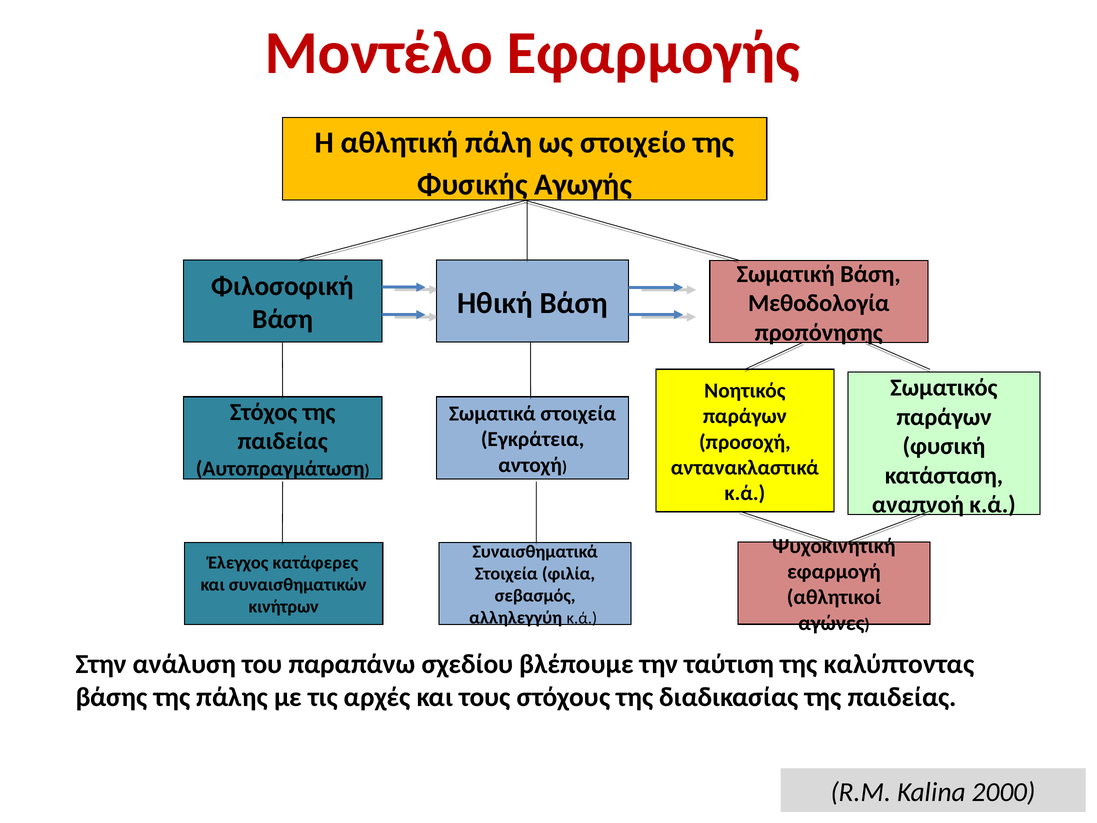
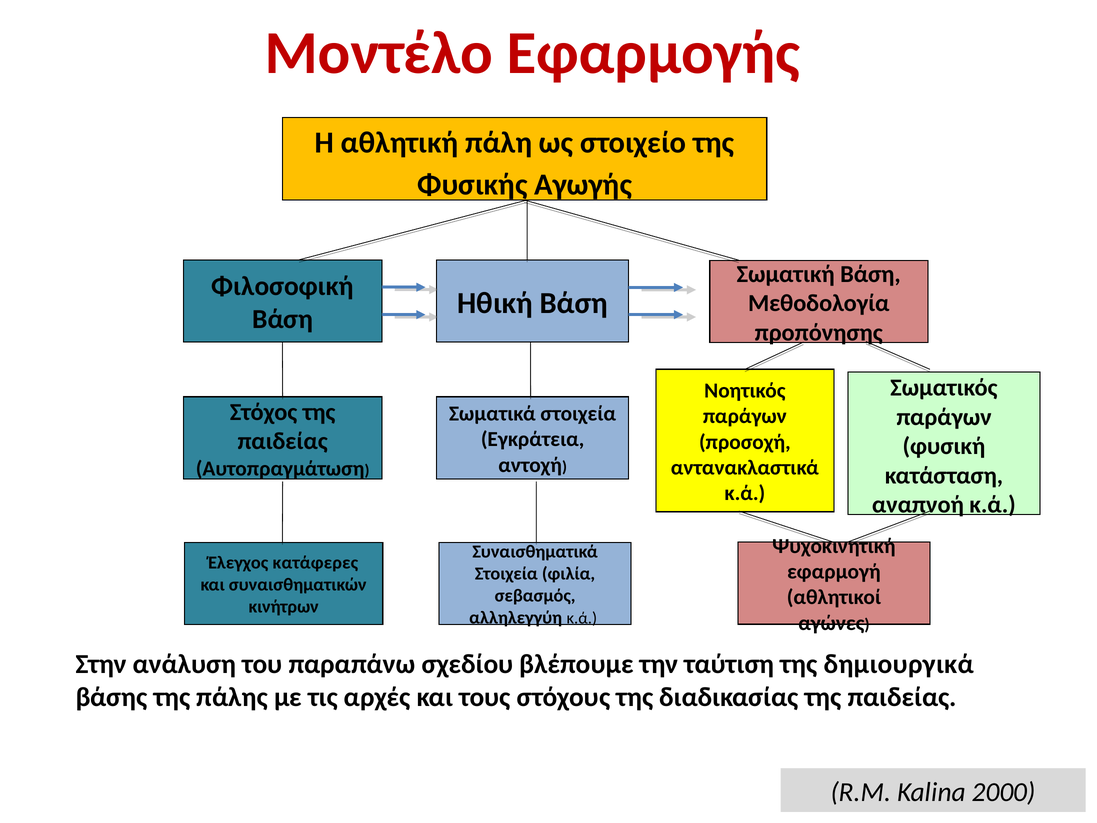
καλύπτοντας: καλύπτοντας -> δημιουργικά (899, 664)
